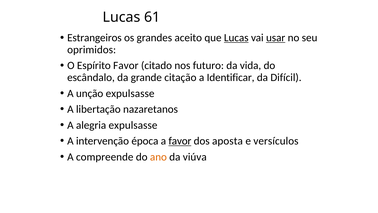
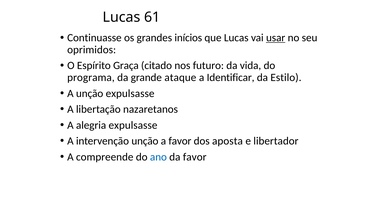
Estrangeiros: Estrangeiros -> Continuasse (94, 38)
aceito: aceito -> inícios (188, 38)
Lucas underline: present -> none (236, 38)
Espírito Favor: Favor -> Graça (126, 65)
escândalo: escândalo -> programa (91, 77)
citação: citação -> ataque (180, 77)
Difícil: Difícil -> Estilo (286, 77)
intervenção época: época -> unção (145, 141)
favor underline: present -> none (180, 141)
versículos: versículos -> libertador (276, 141)
ano colour: orange -> blue (158, 157)
da viúva: viúva -> favor (195, 157)
